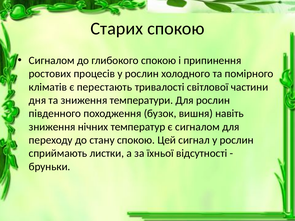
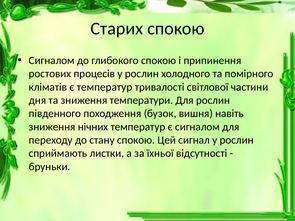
є перестають: перестають -> температур (105, 87)
